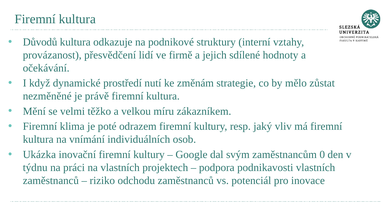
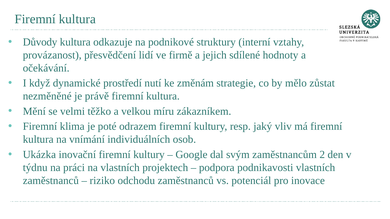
Důvodů: Důvodů -> Důvody (40, 42)
0: 0 -> 2 (322, 155)
